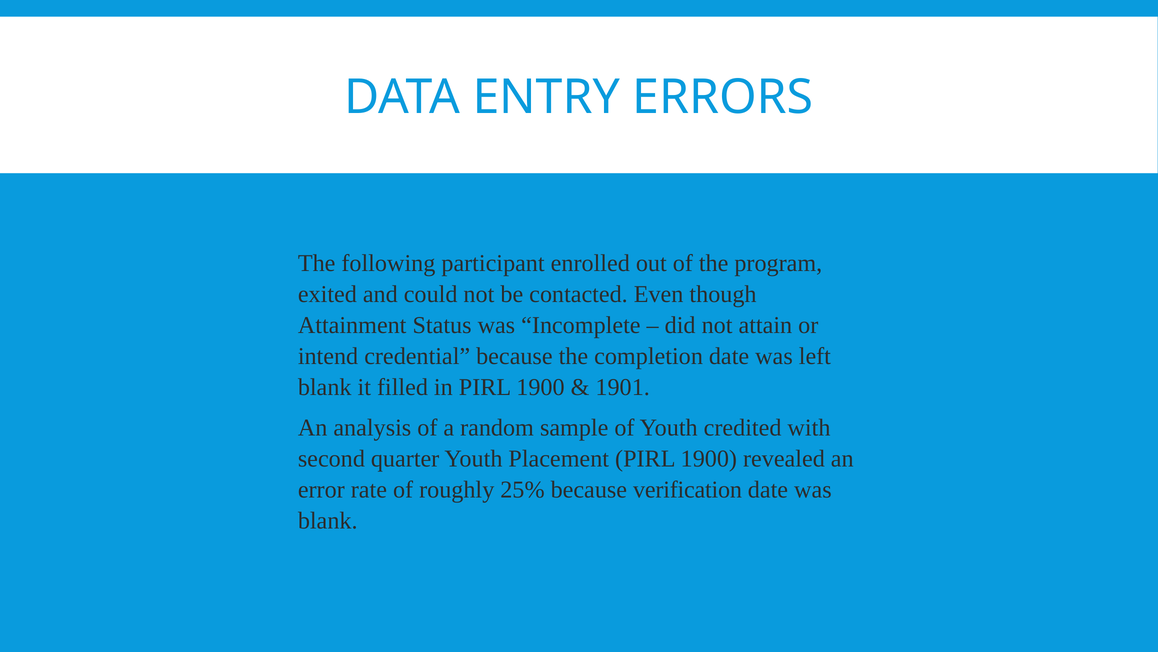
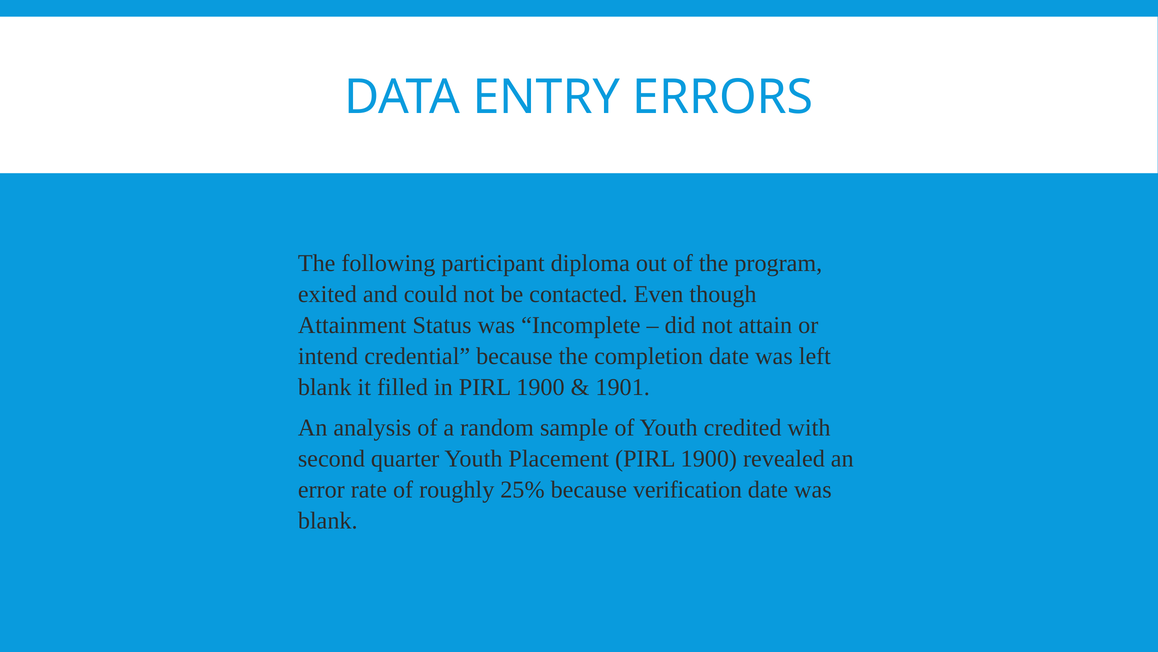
enrolled: enrolled -> diploma (590, 263)
